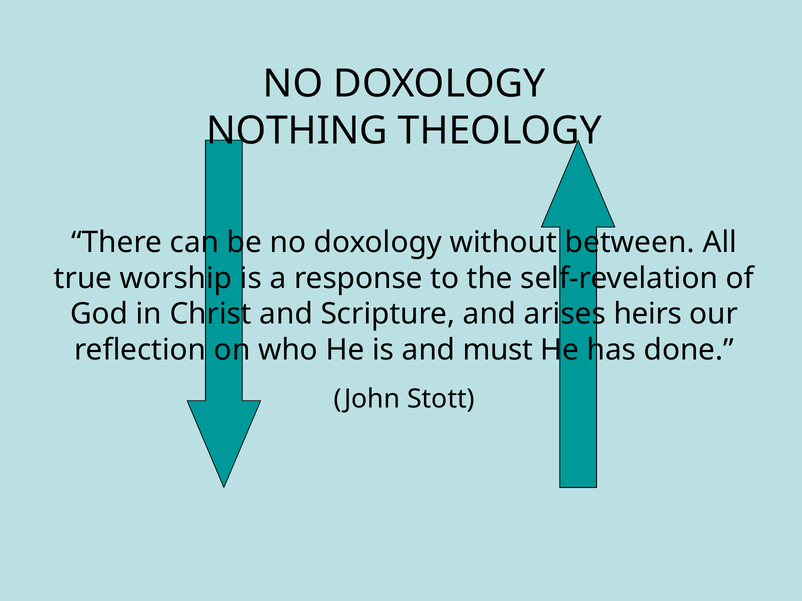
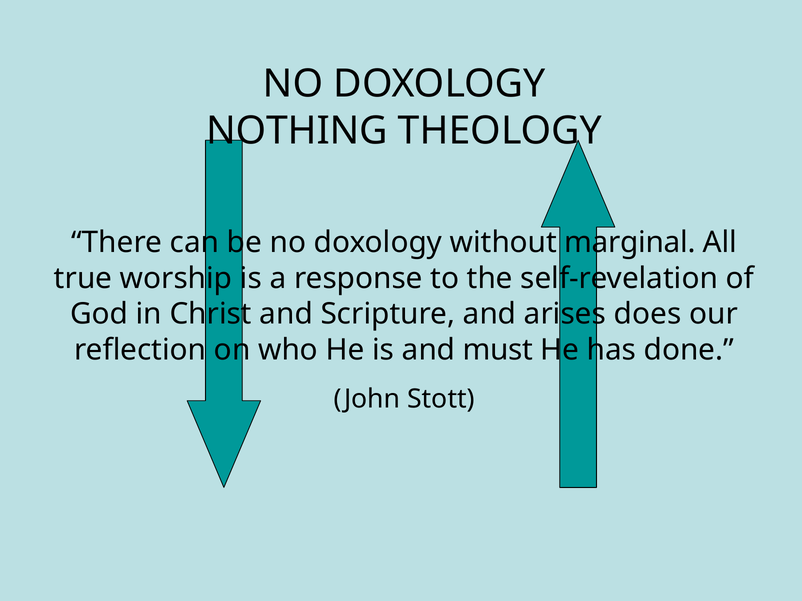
between: between -> marginal (630, 243)
heirs: heirs -> does (648, 314)
